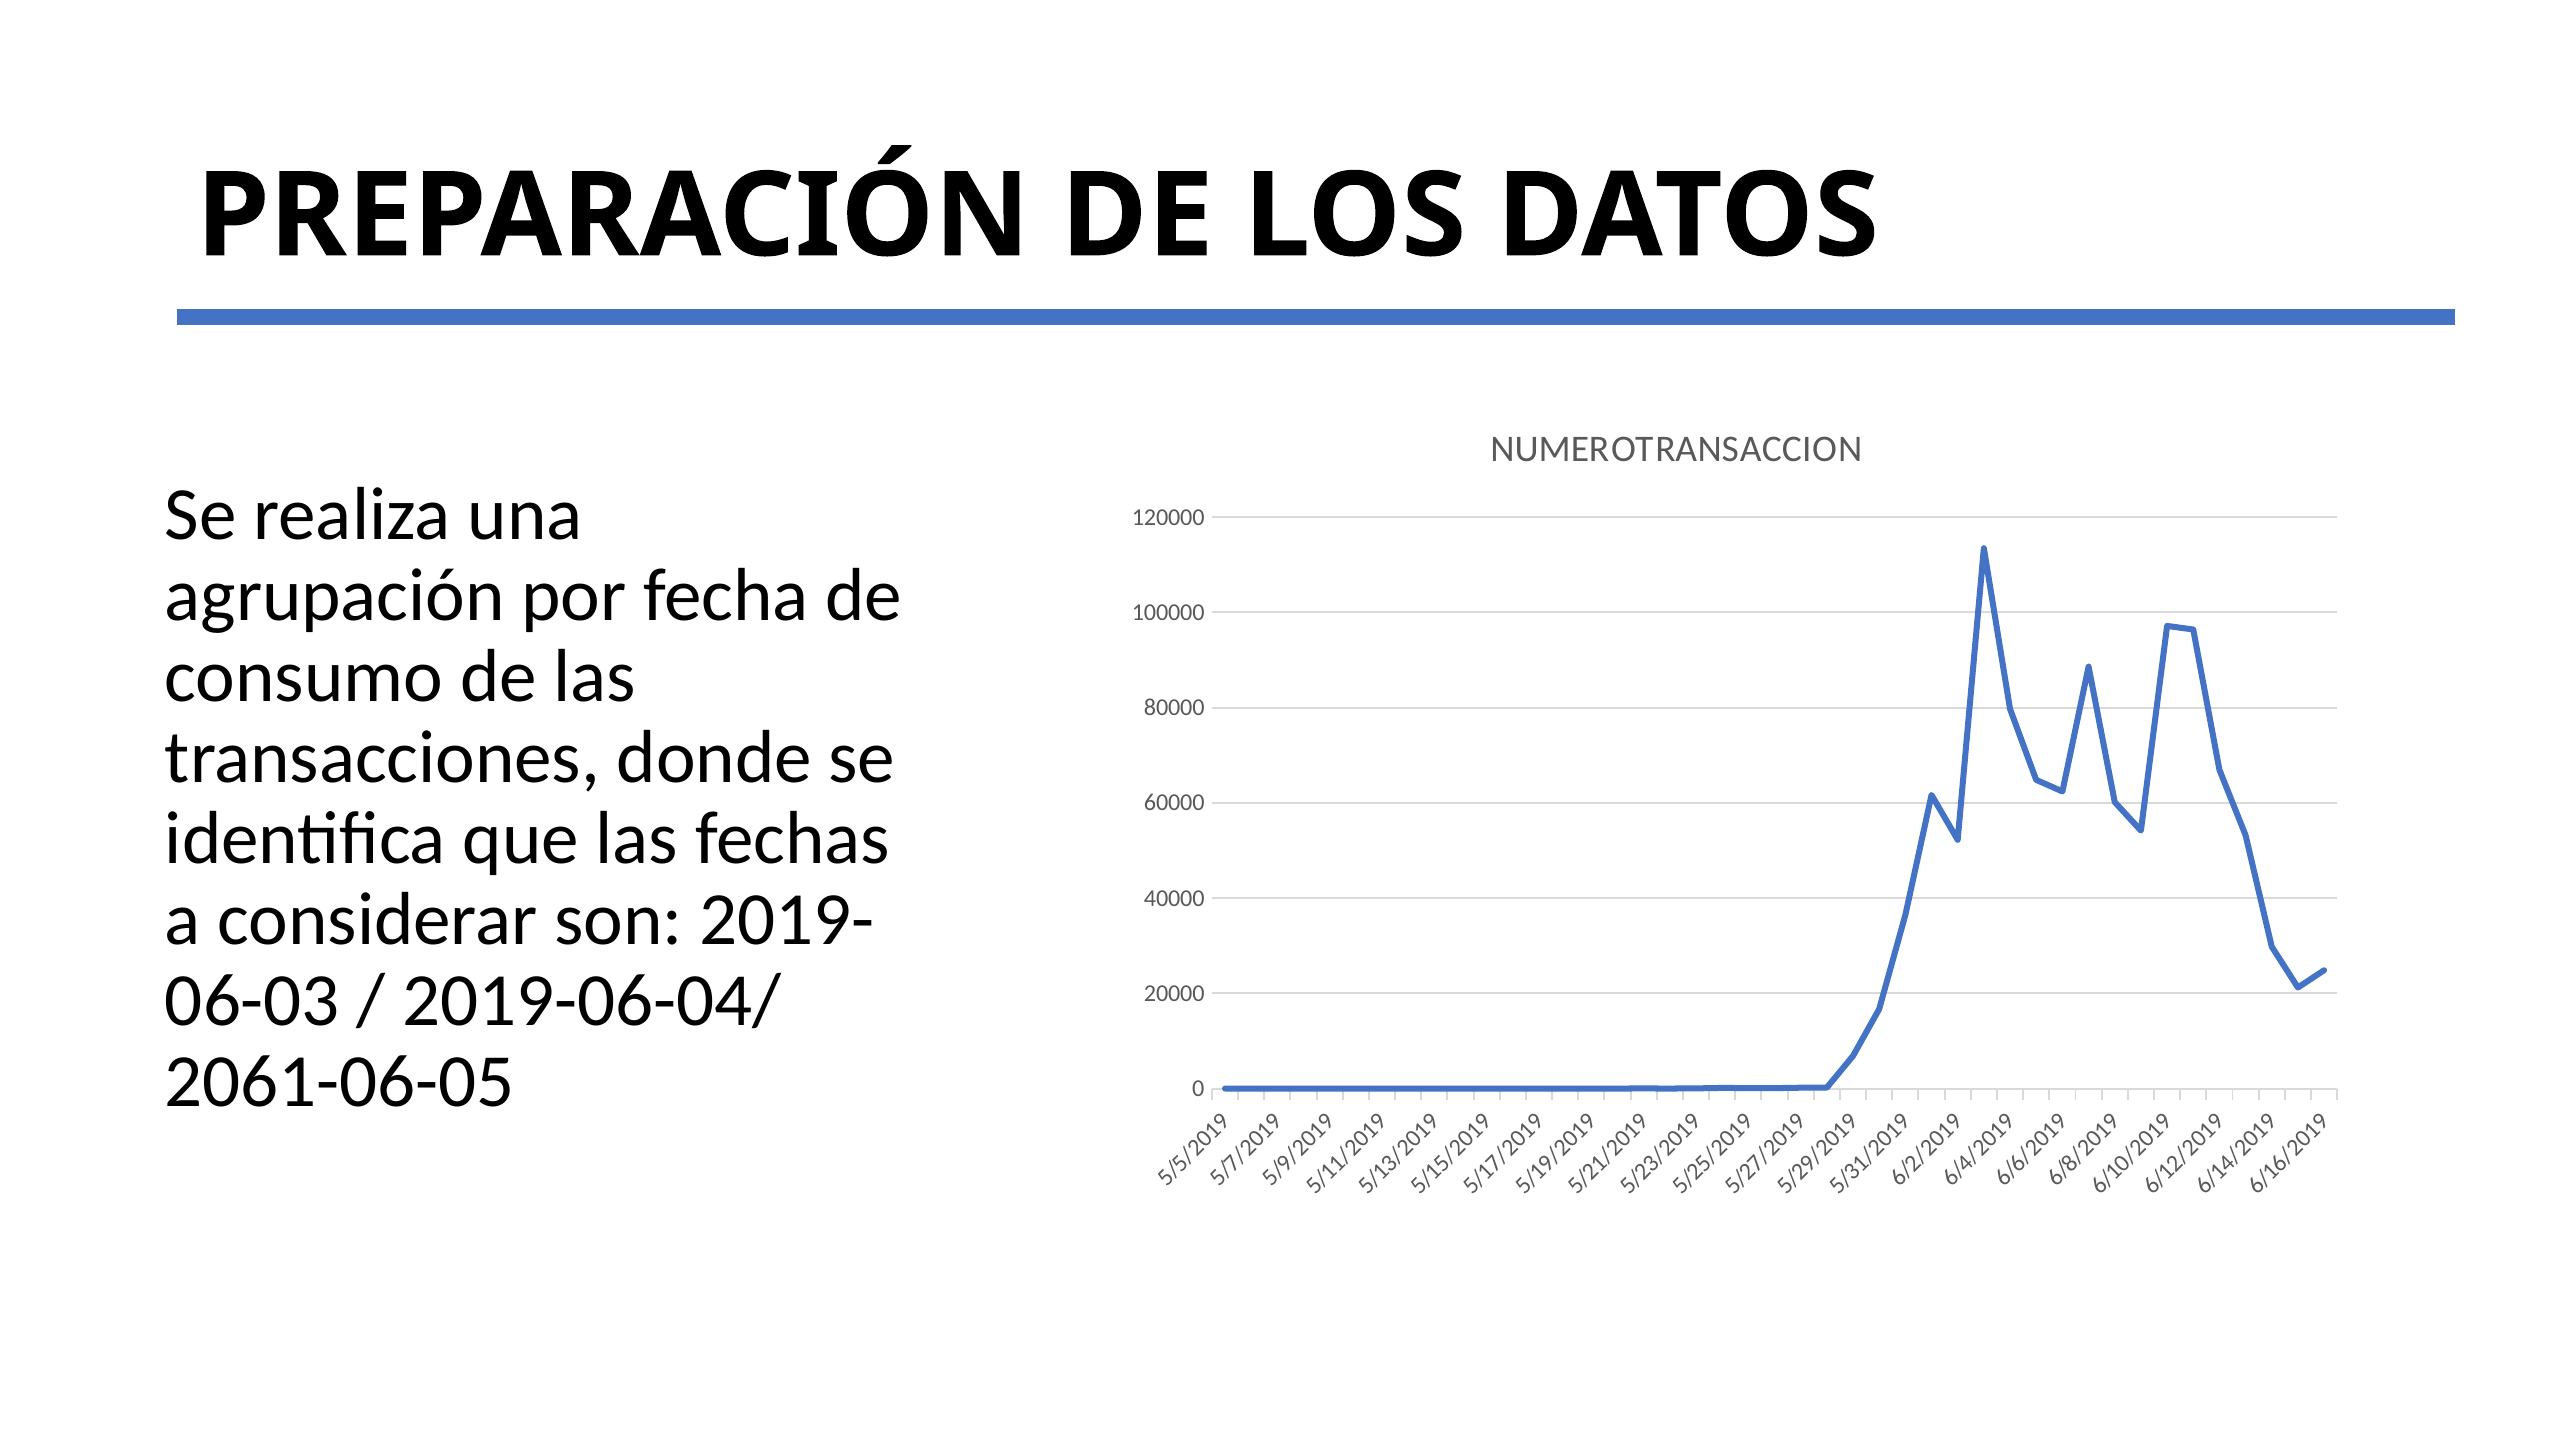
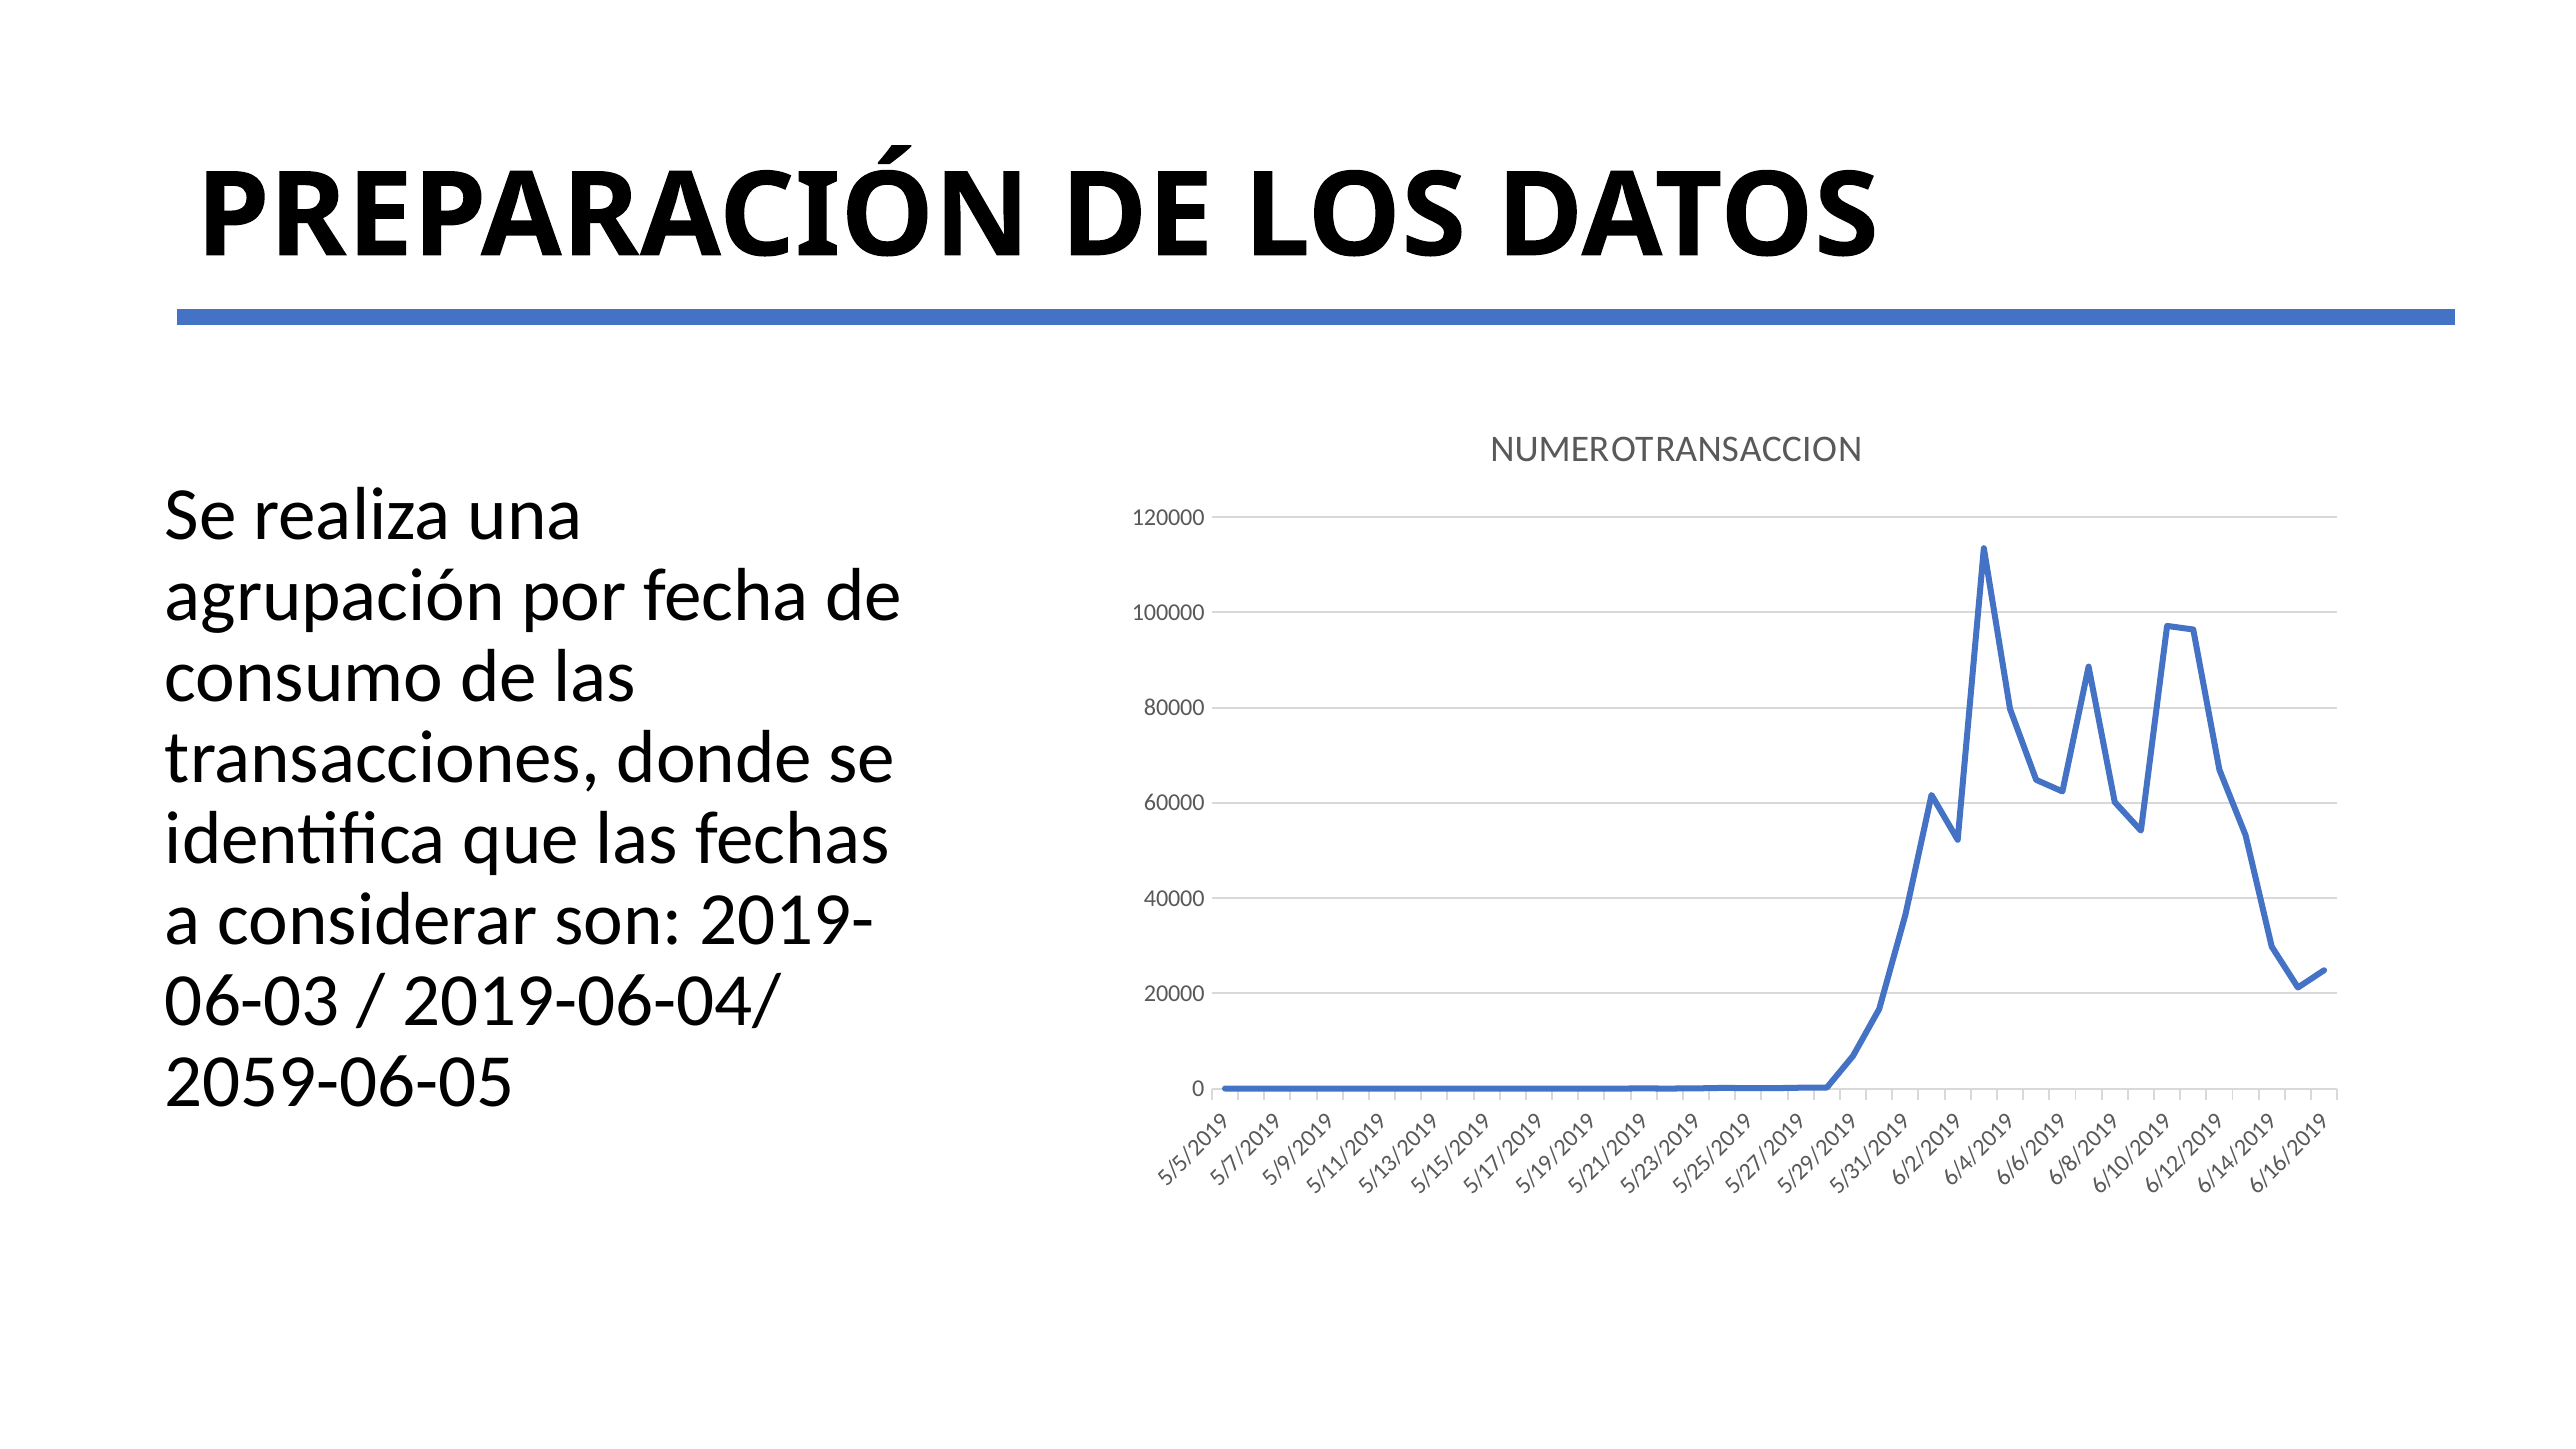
2061-06-05: 2061-06-05 -> 2059-06-05 (340, 1082)
